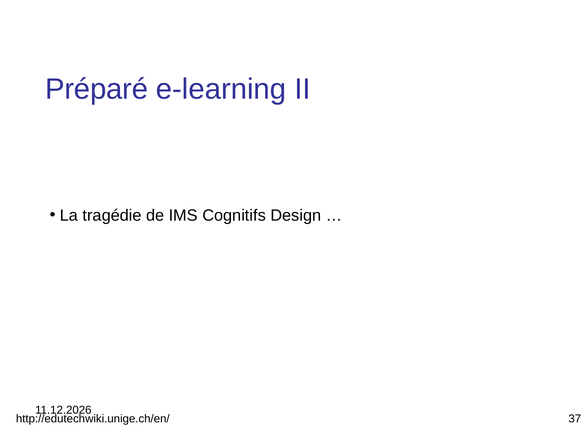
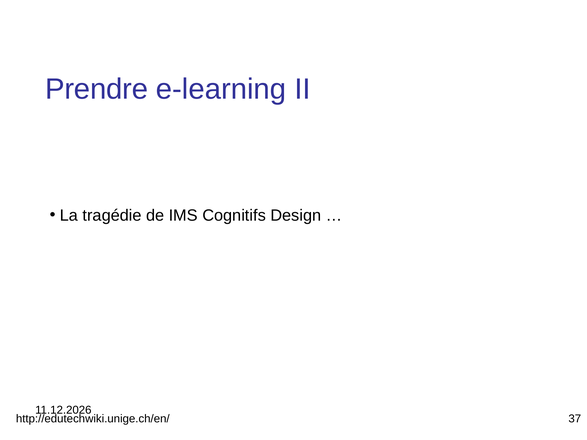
Préparé: Préparé -> Prendre (97, 89)
